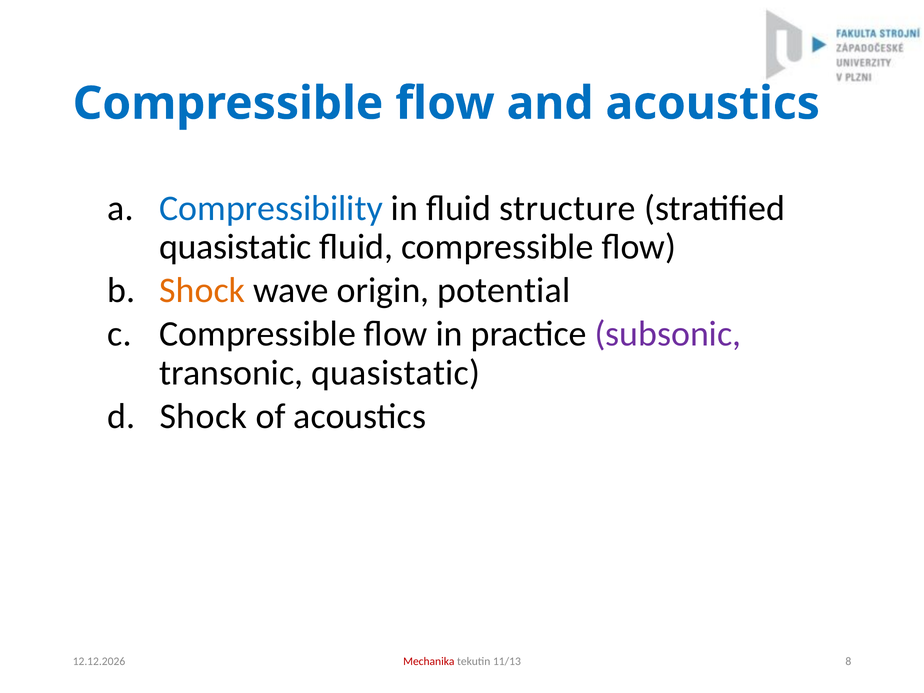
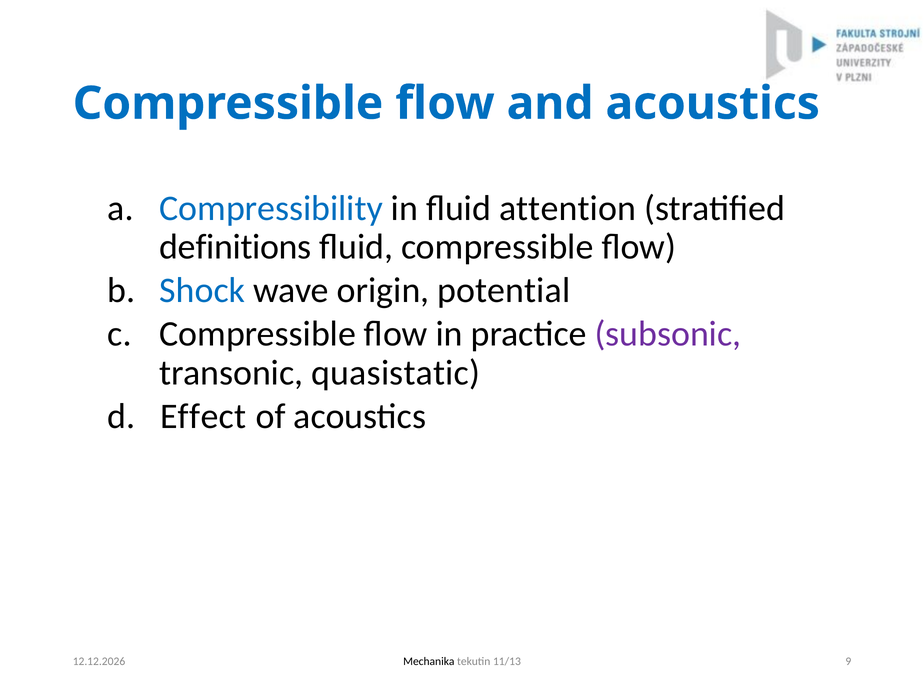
structure: structure -> attention (568, 208)
quasistatic: quasistatic -> definitions (235, 247)
Shock colour: orange -> blue (202, 291)
Shock: Shock -> Effect (203, 416)
Mechanika colour: red -> black (429, 661)
8: 8 -> 9 (848, 661)
